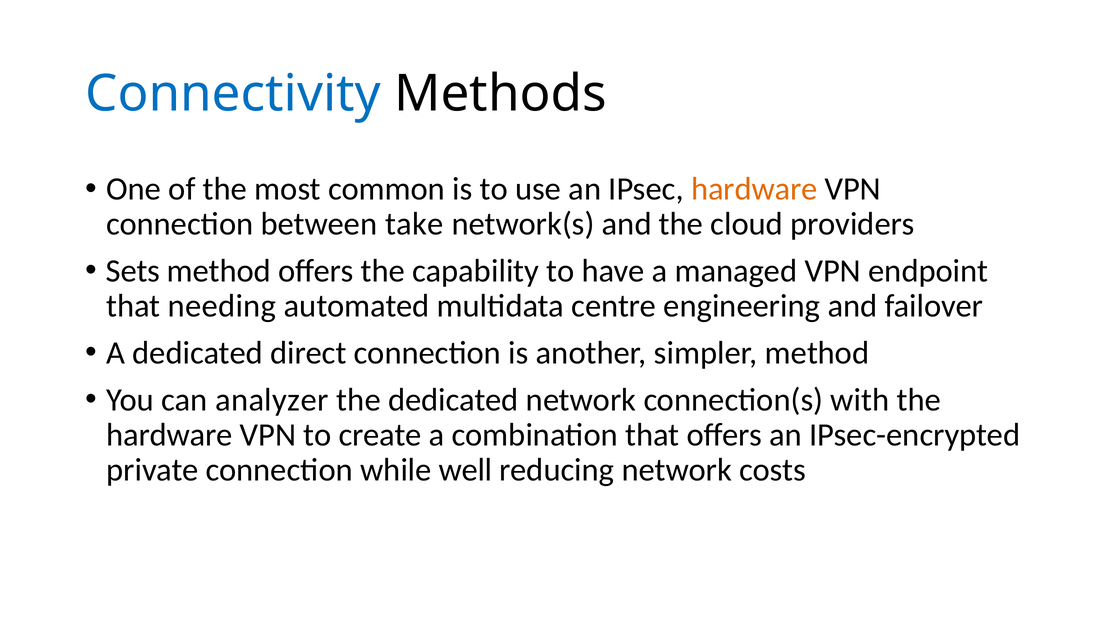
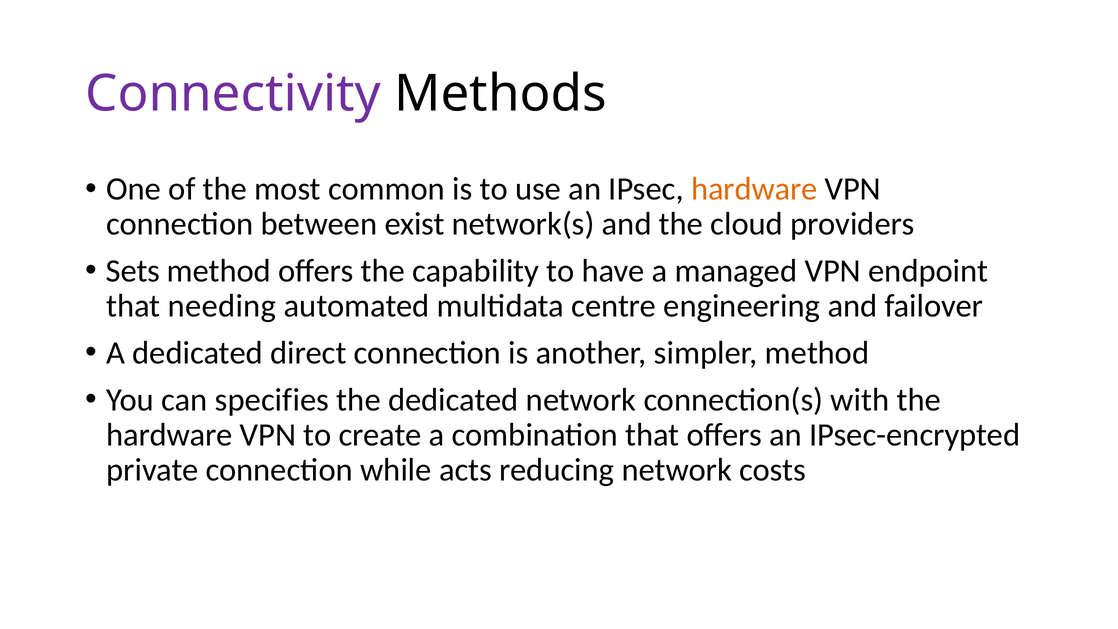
Connectivity colour: blue -> purple (233, 94)
take: take -> exist (415, 224)
analyzer: analyzer -> specifies (272, 400)
well: well -> acts (465, 470)
